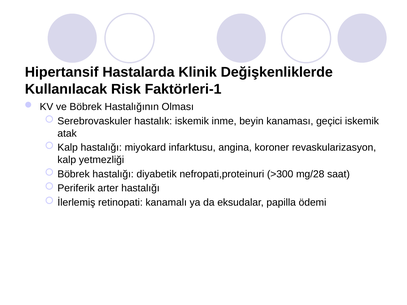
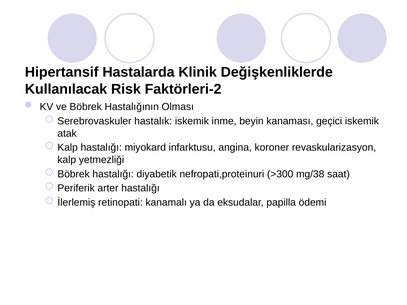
Faktörleri-1: Faktörleri-1 -> Faktörleri-2 (183, 89)
mg/28: mg/28 -> mg/38 (310, 174)
